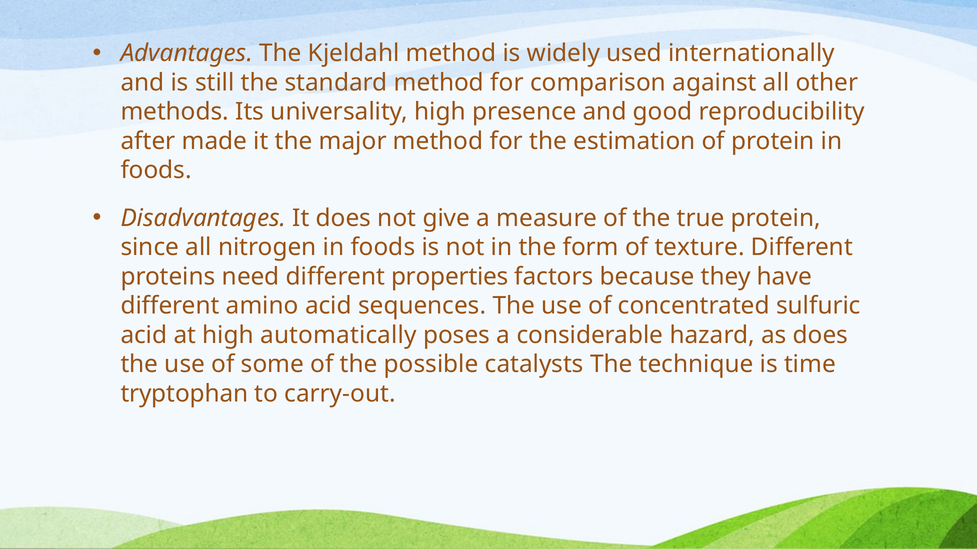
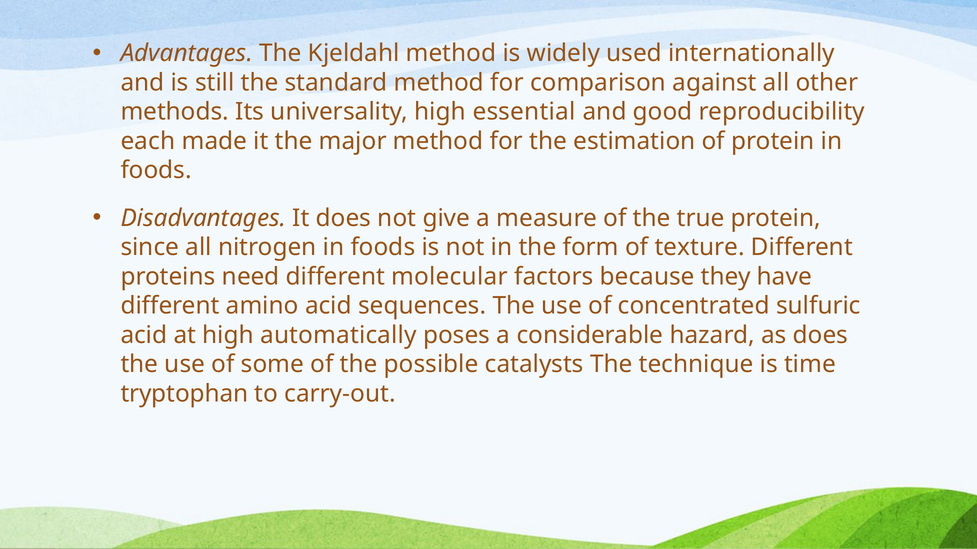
presence: presence -> essential (524, 112)
after: after -> each (148, 141)
properties: properties -> molecular (450, 277)
